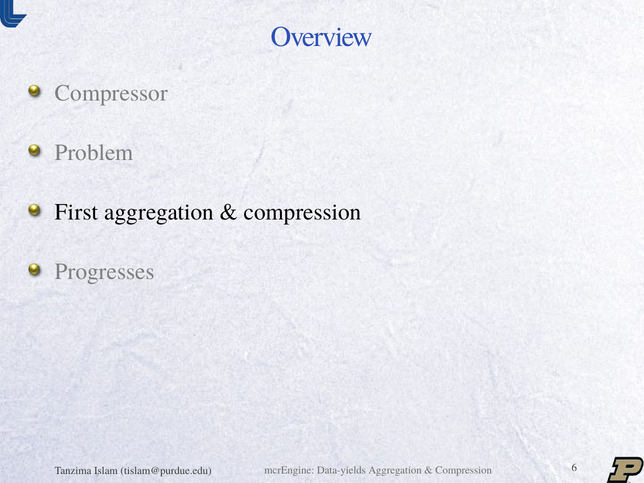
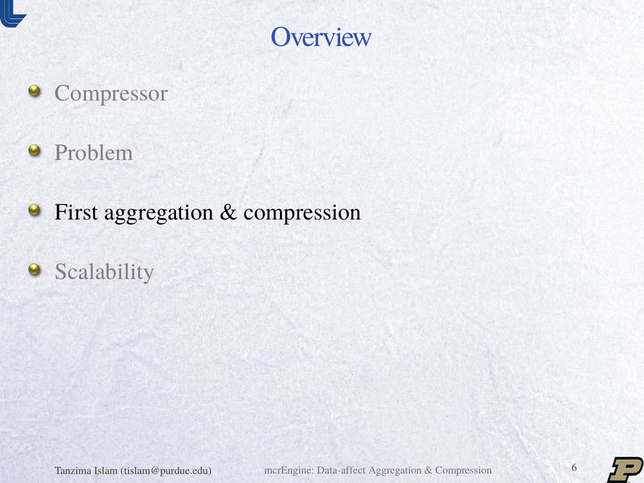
Progresses: Progresses -> Scalability (105, 272)
Data-yields: Data-yields -> Data-affect (341, 470)
